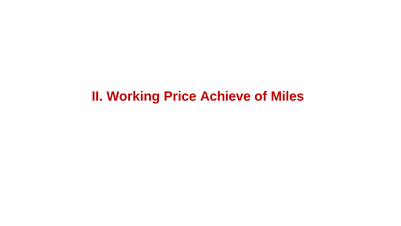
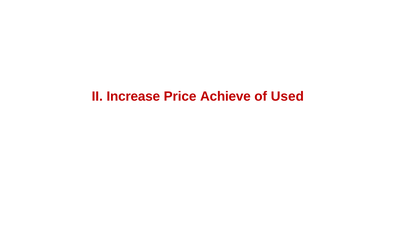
Working: Working -> Increase (133, 96)
Miles: Miles -> Used (287, 96)
